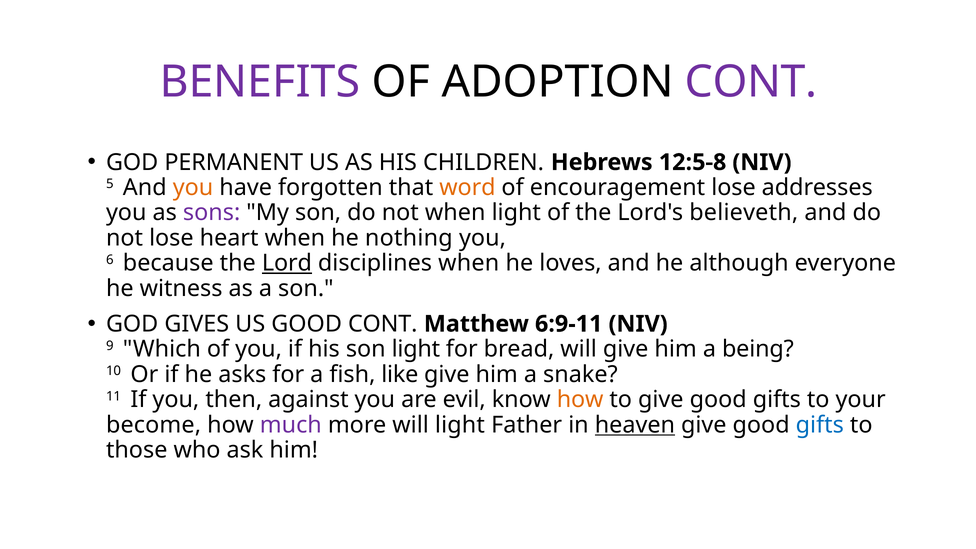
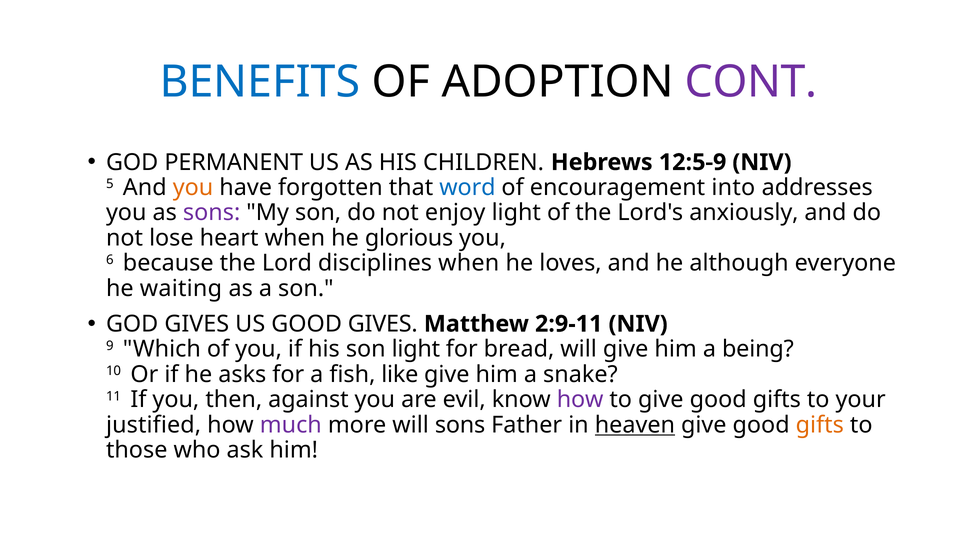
BENEFITS colour: purple -> blue (260, 82)
12:5-8: 12:5-8 -> 12:5-9 (693, 162)
word colour: orange -> blue (467, 188)
encouragement lose: lose -> into (733, 188)
not when: when -> enjoy (455, 213)
believeth: believeth -> anxiously (744, 213)
nothing: nothing -> glorious (409, 238)
Lord underline: present -> none (287, 263)
witness: witness -> waiting (181, 289)
GOOD CONT: CONT -> GIVES (383, 324)
6:9-11: 6:9-11 -> 2:9-11 (569, 324)
how colour: orange -> purple (580, 400)
become: become -> justified (154, 425)
will light: light -> sons (460, 425)
gifts colour: blue -> orange (820, 425)
